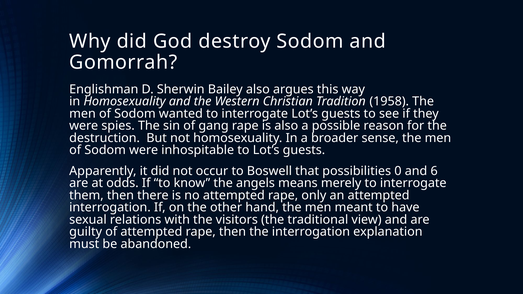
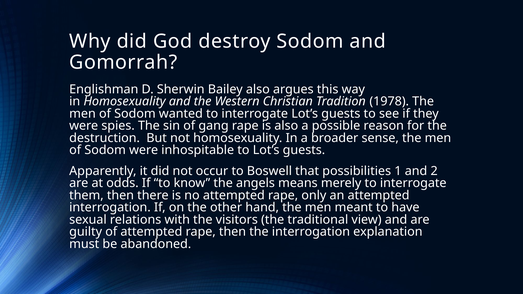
1958: 1958 -> 1978 (389, 101)
0: 0 -> 1 (398, 171)
6: 6 -> 2 (434, 171)
